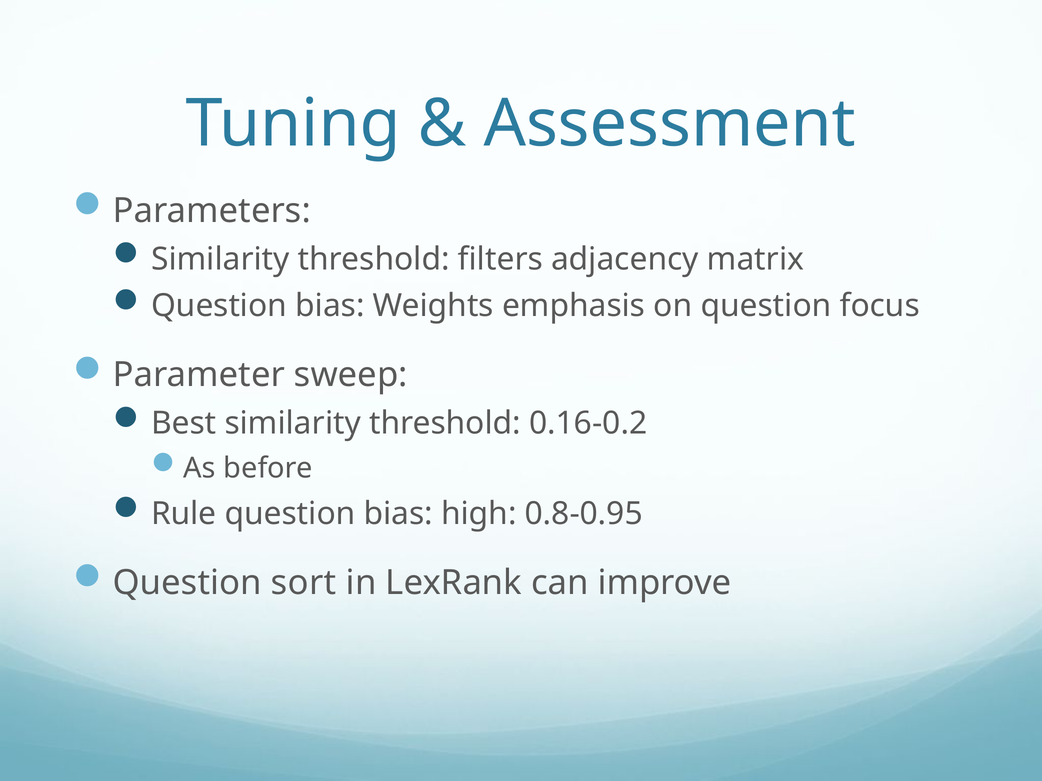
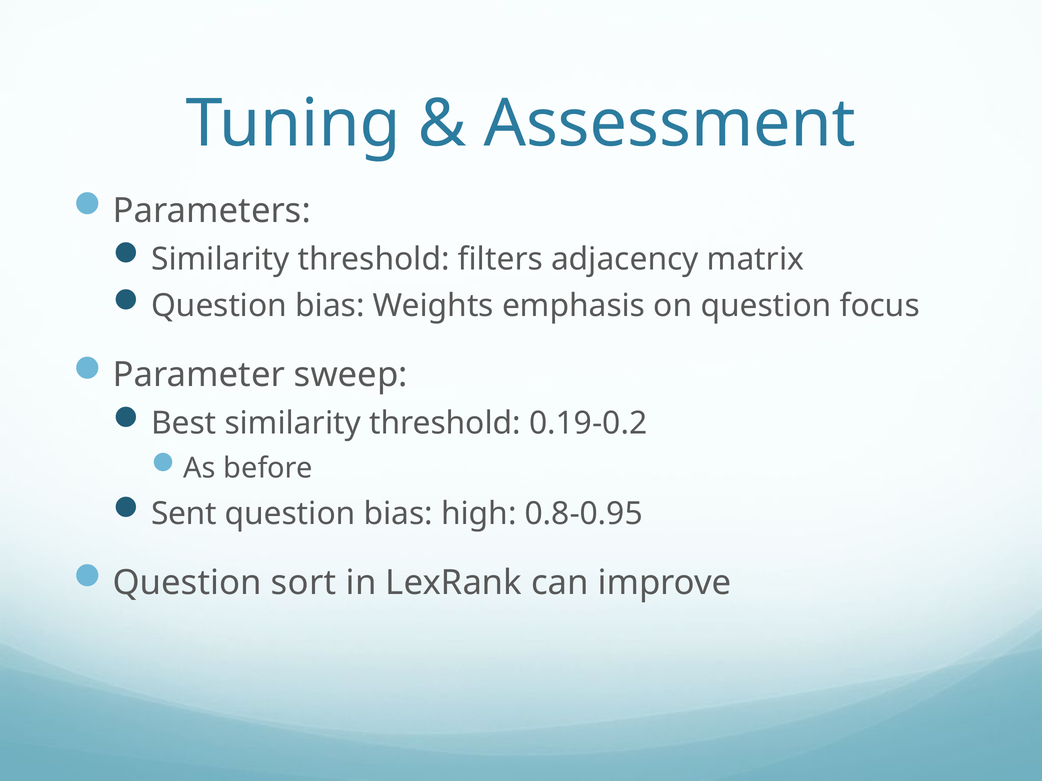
0.16-0.2: 0.16-0.2 -> 0.19-0.2 (588, 424)
Rule: Rule -> Sent (184, 514)
